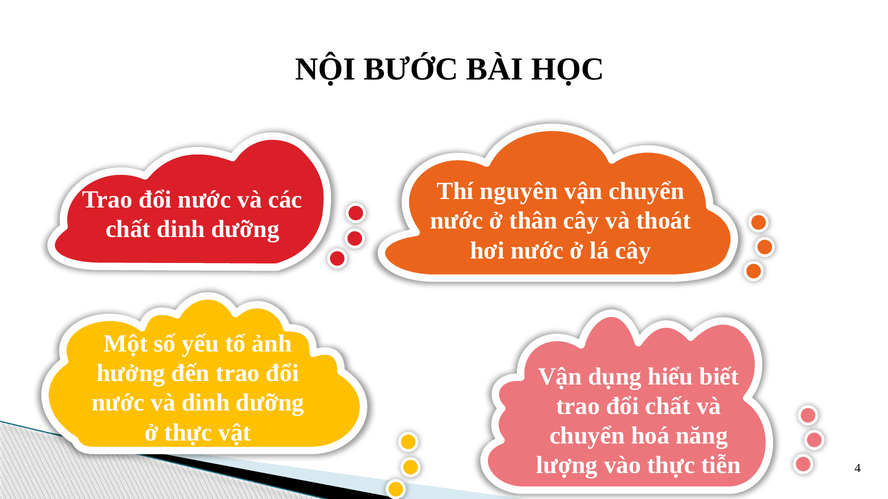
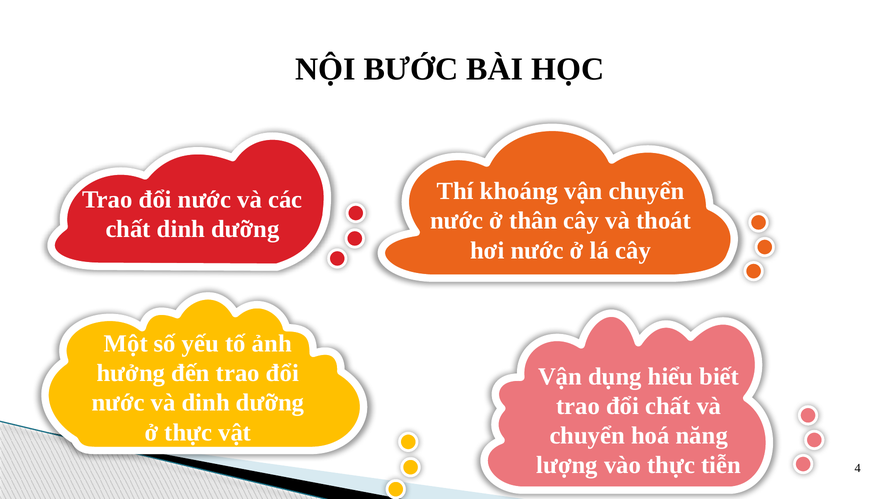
nguyên: nguyên -> khoáng (519, 191)
